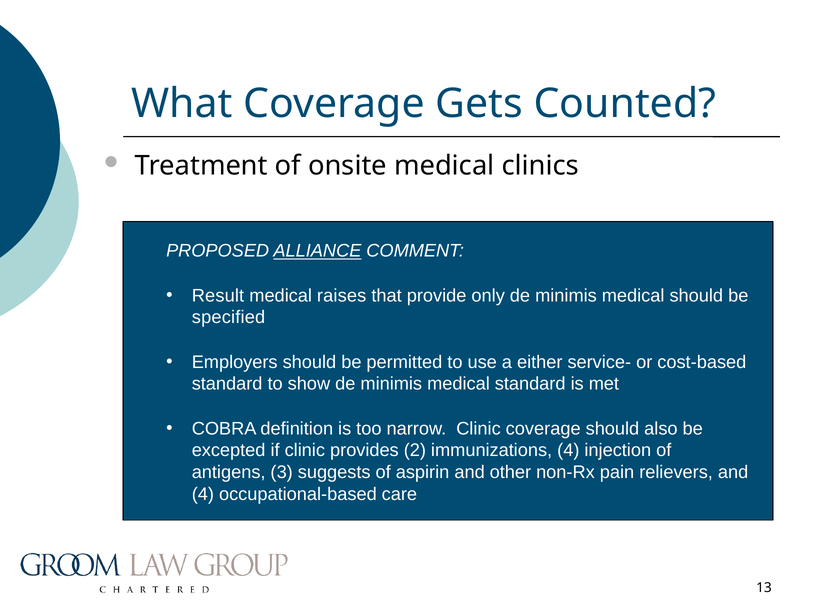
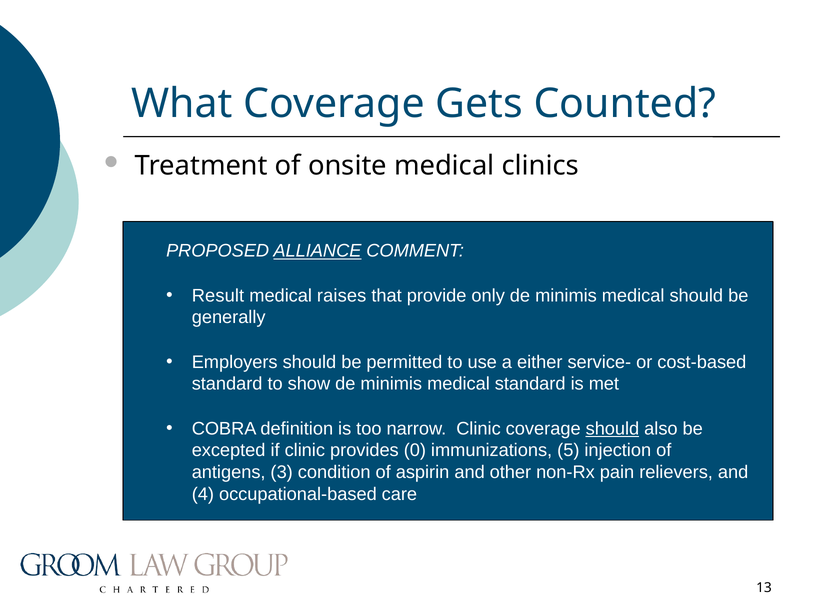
specified: specified -> generally (229, 318)
should underline: none -> present (612, 429)
2: 2 -> 0 (415, 451)
immunizations 4: 4 -> 5 (568, 451)
suggests: suggests -> condition (334, 473)
